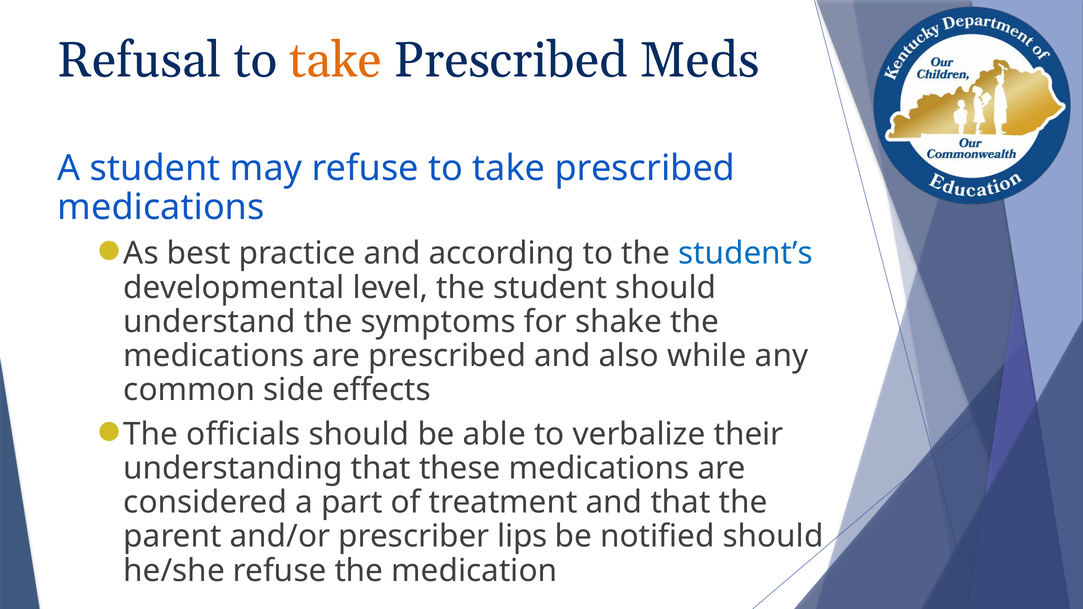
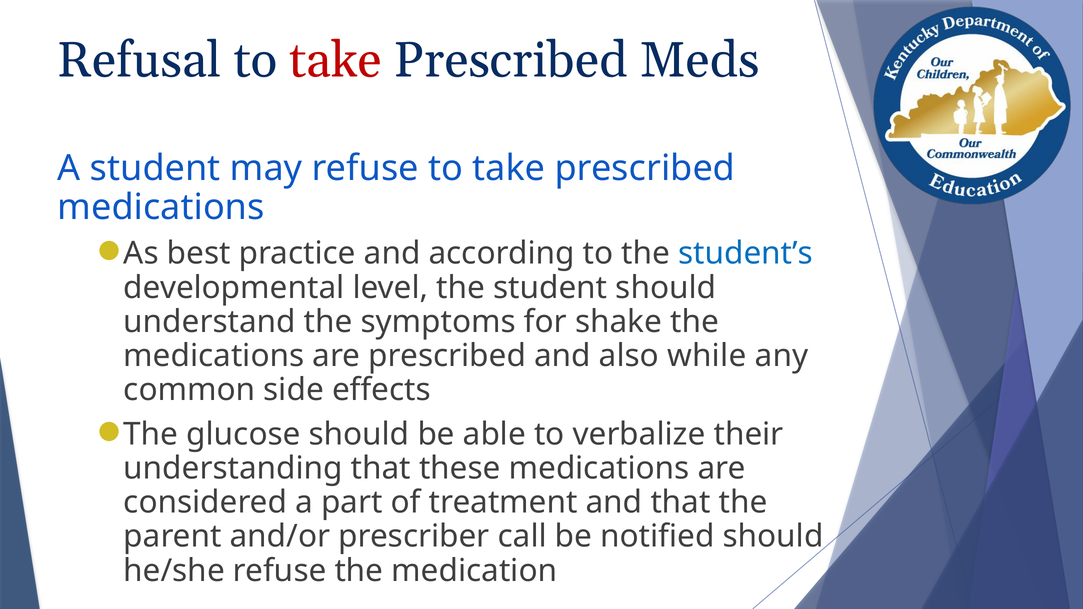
take colour: orange -> red (336, 60)
officials: officials -> glucose (243, 434)
lips: lips -> call (522, 537)
